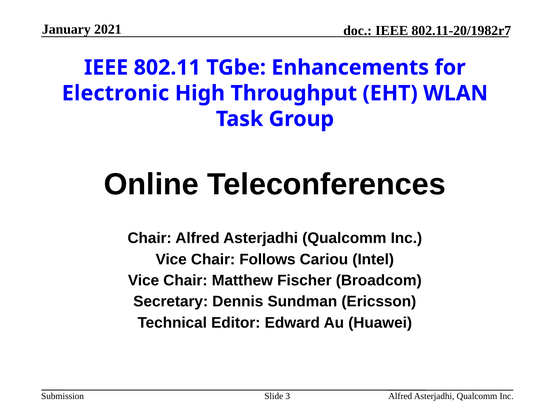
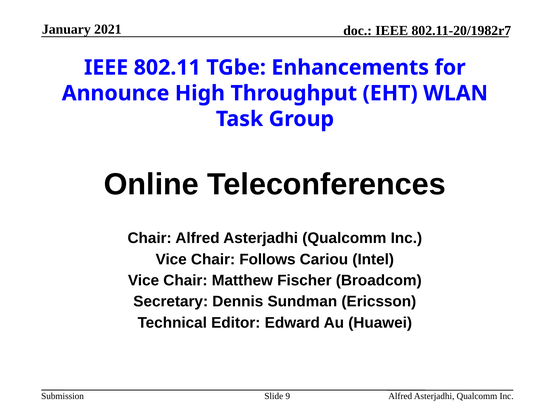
Electronic: Electronic -> Announce (116, 93)
3: 3 -> 9 (288, 396)
